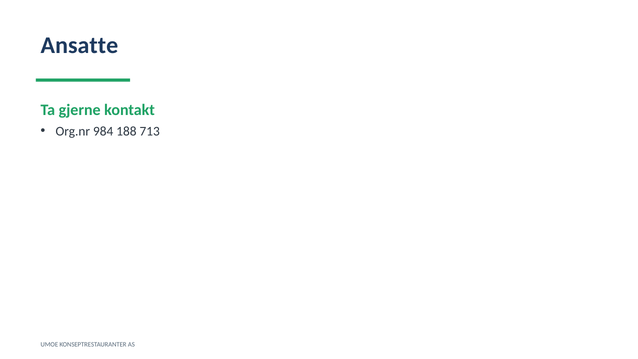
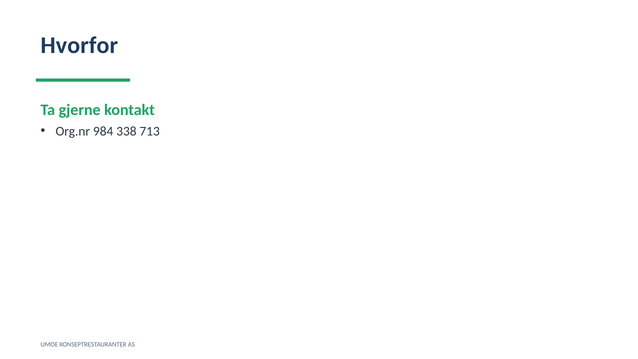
Ansatte: Ansatte -> Hvorfor (79, 46)
188: 188 -> 338 (126, 131)
